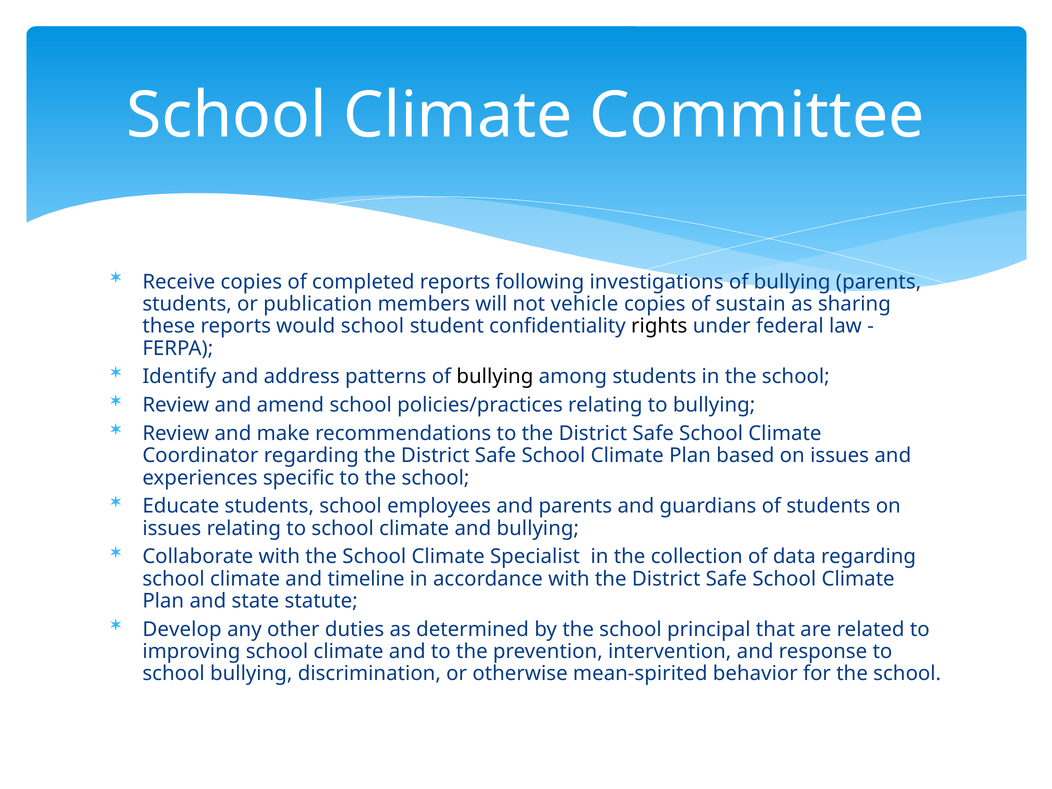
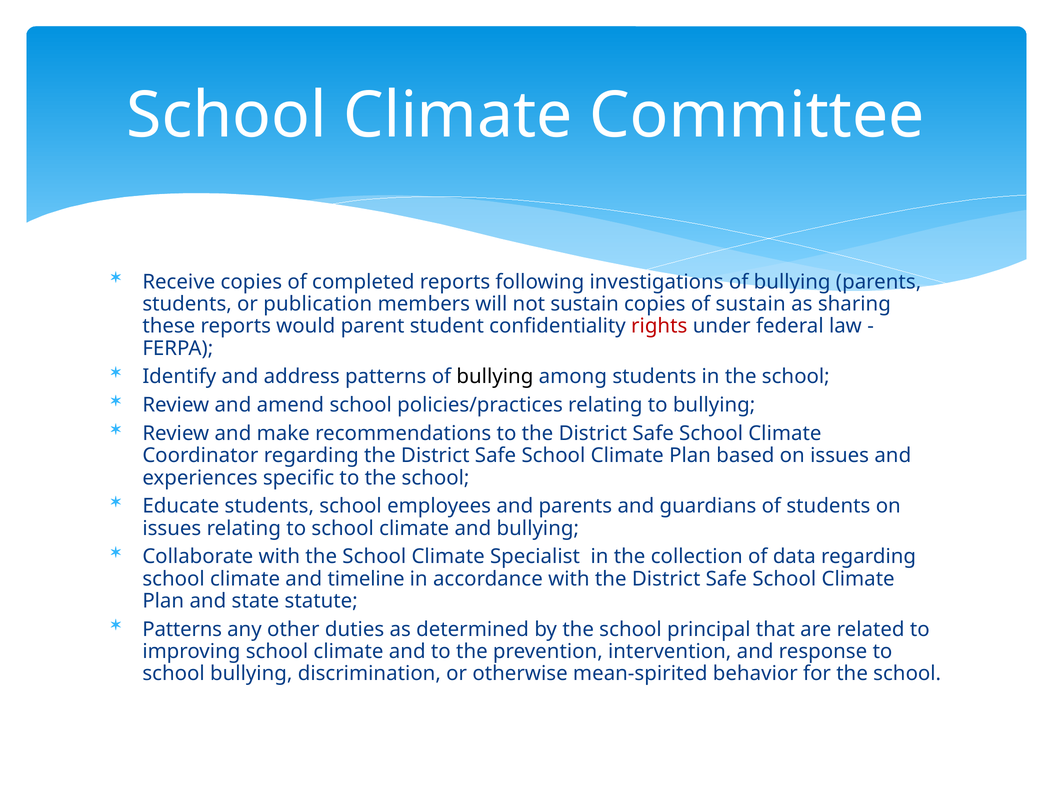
not vehicle: vehicle -> sustain (585, 304)
would school: school -> parent (373, 326)
rights colour: black -> red (659, 326)
Develop: Develop -> Patterns (182, 629)
